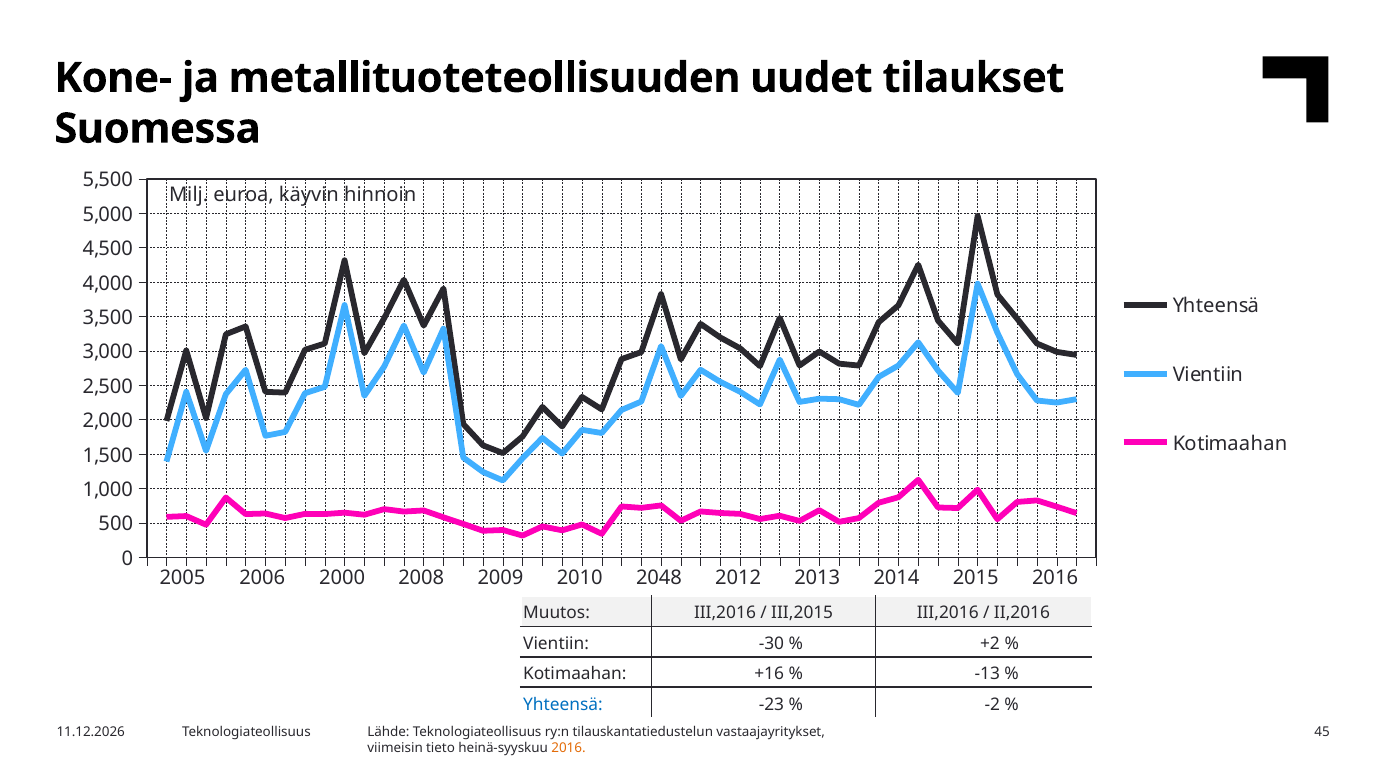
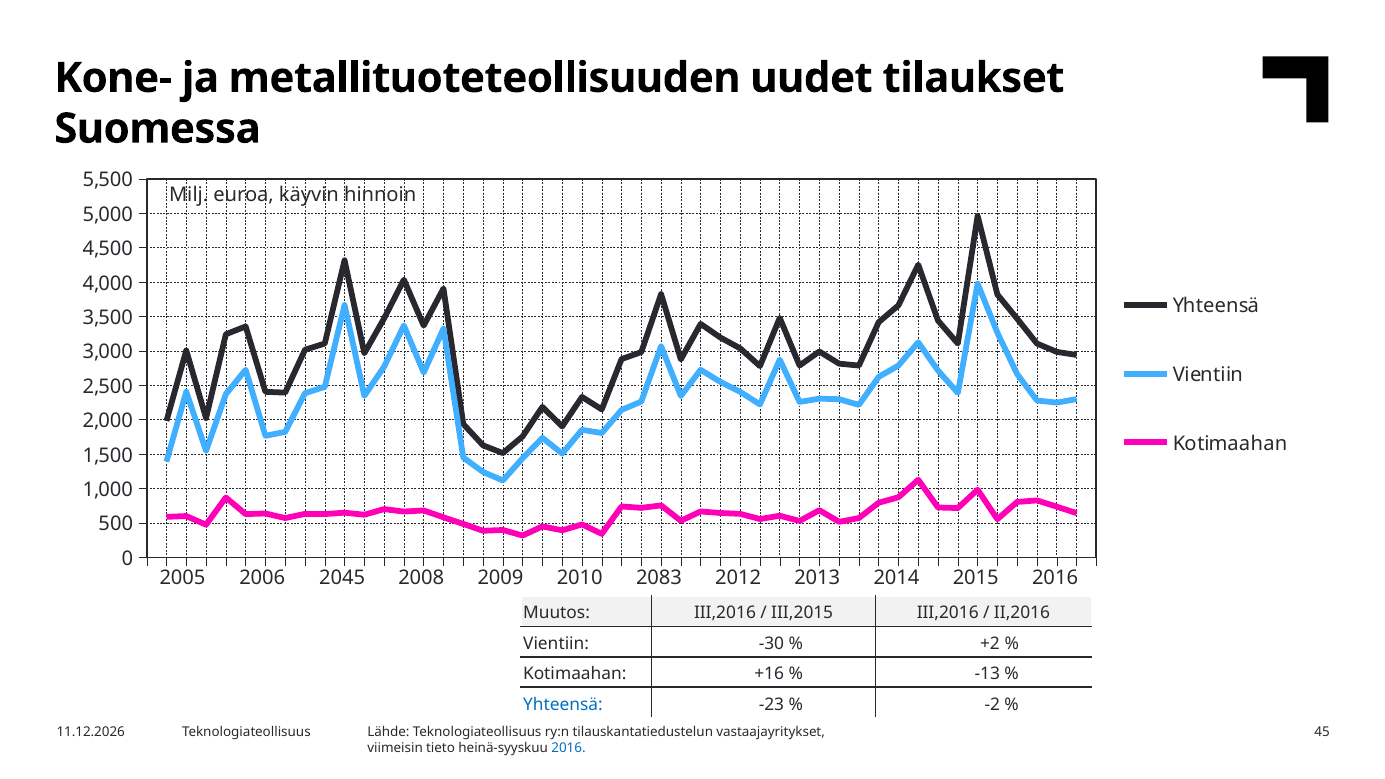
2000: 2000 -> 2045 (342, 578)
2048: 2048 -> 2083 (659, 578)
2016 colour: orange -> blue (569, 748)
